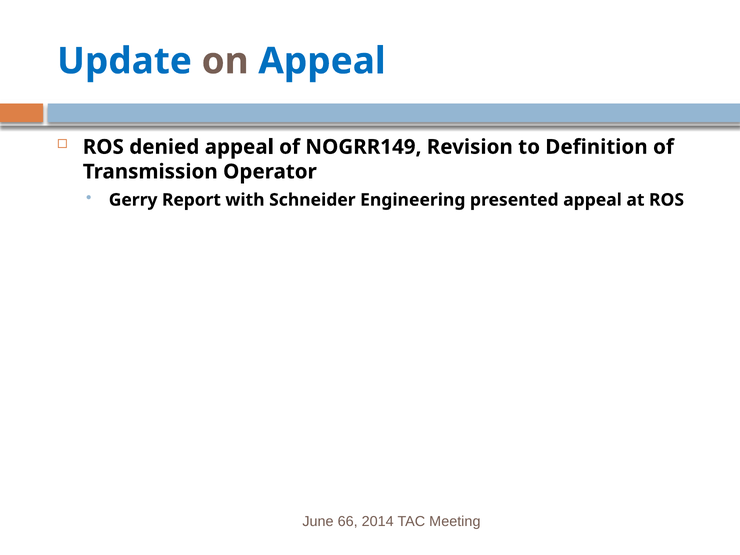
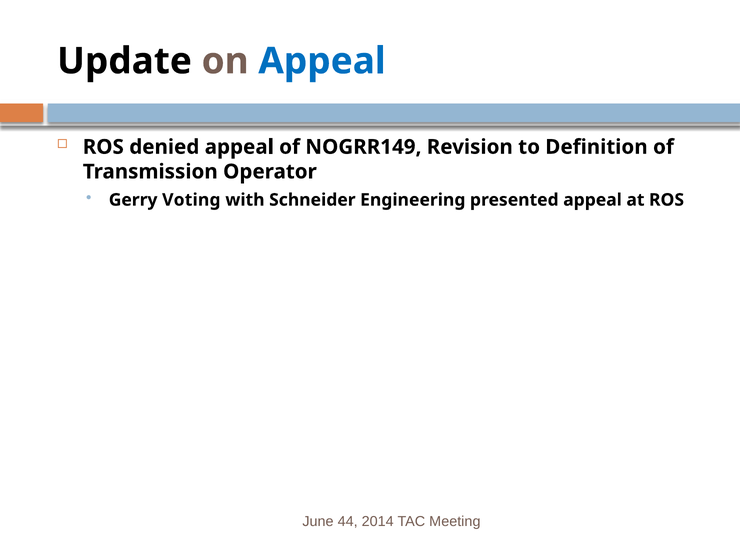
Update colour: blue -> black (124, 61)
Report: Report -> Voting (191, 200)
66: 66 -> 44 (348, 521)
